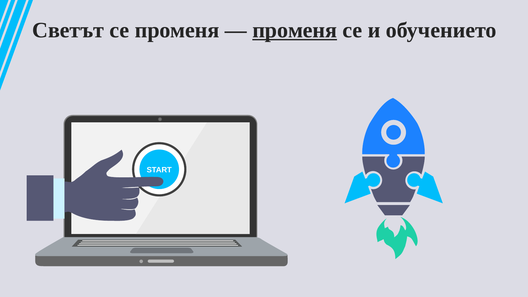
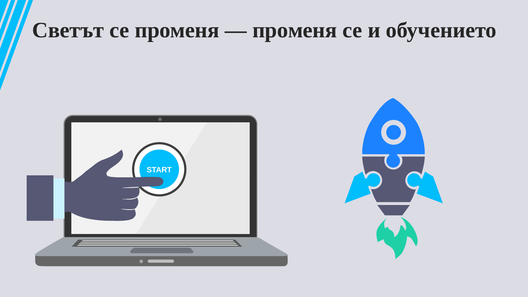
променя underline: present -> none (295, 30)
